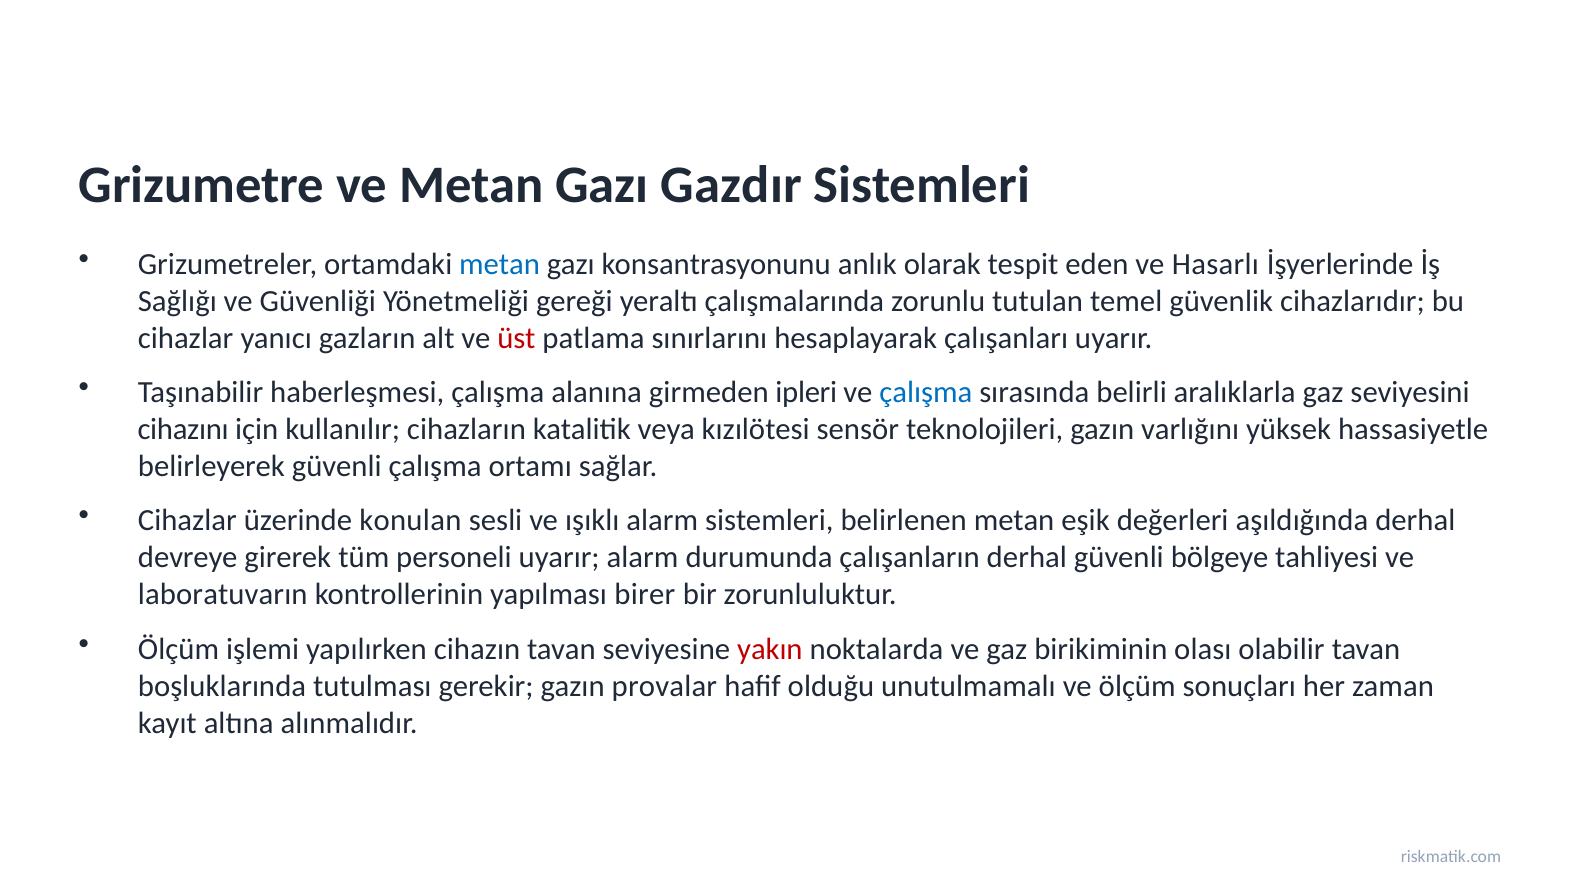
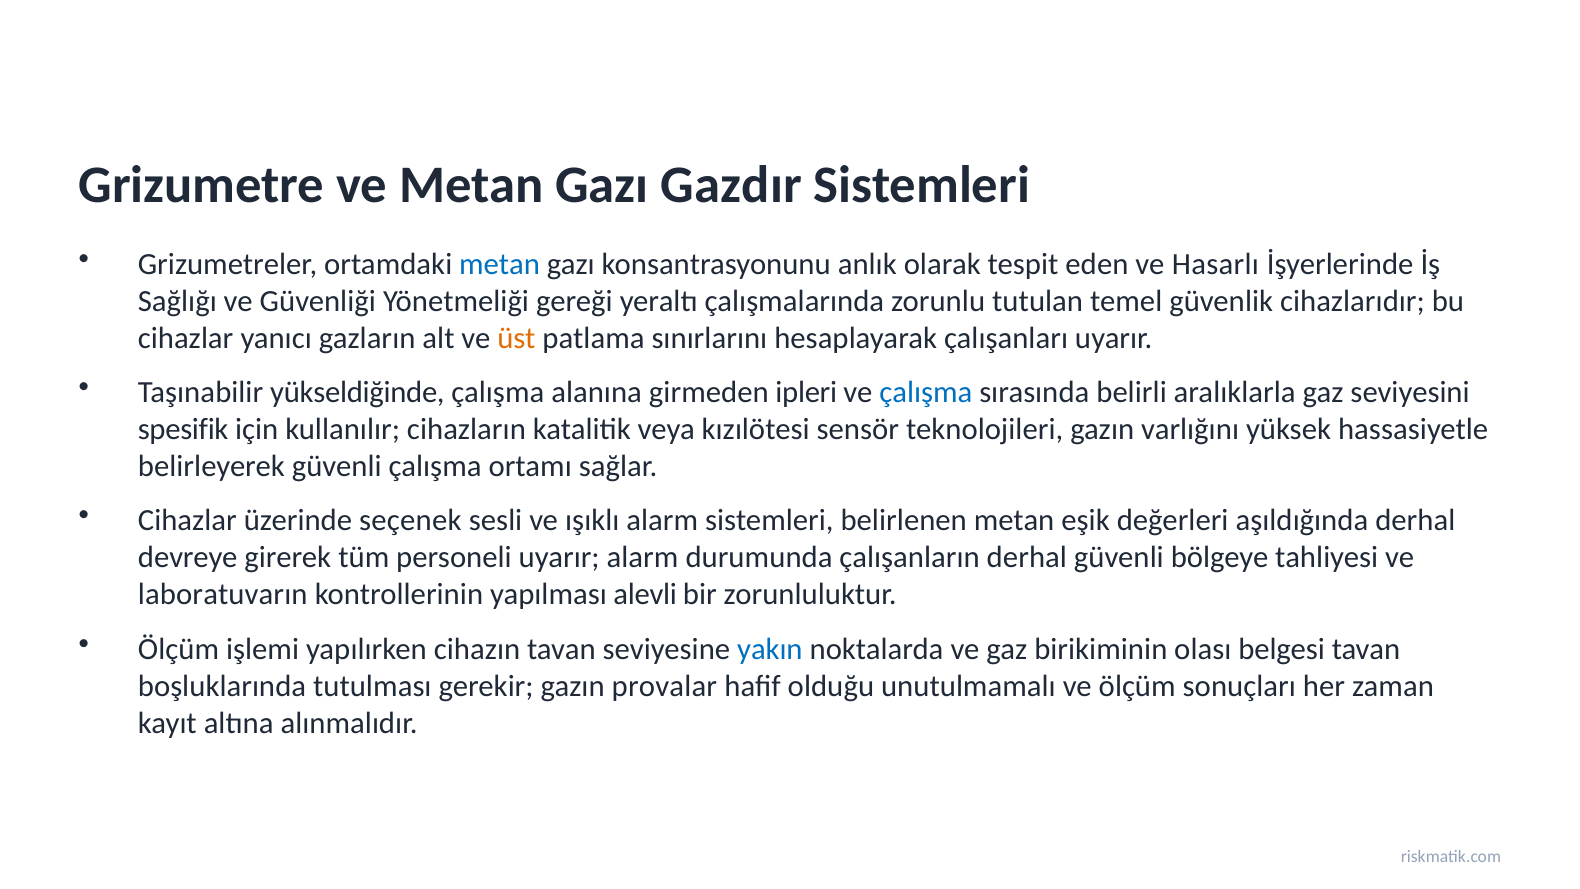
üst colour: red -> orange (516, 338)
haberleşmesi: haberleşmesi -> yükseldiğinde (357, 392)
cihazını: cihazını -> spesifik (183, 429)
konulan: konulan -> seçenek (410, 521)
birer: birer -> alevli (645, 595)
yakın colour: red -> blue (770, 649)
olabilir: olabilir -> belgesi (1282, 649)
